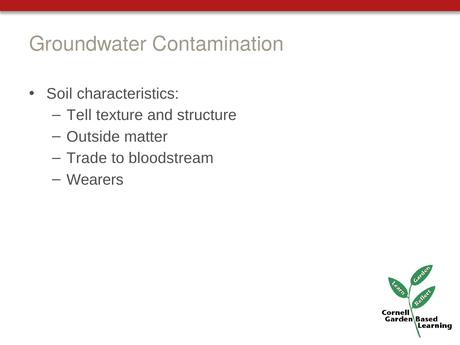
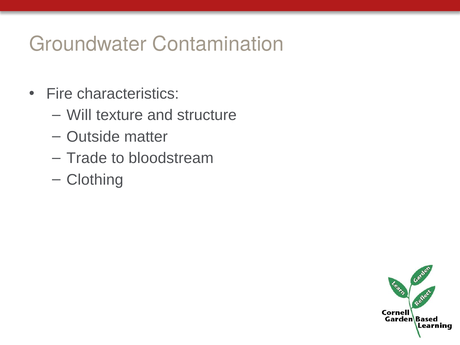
Soil: Soil -> Fire (59, 94)
Tell: Tell -> Will (79, 115)
Wearers: Wearers -> Clothing (95, 180)
